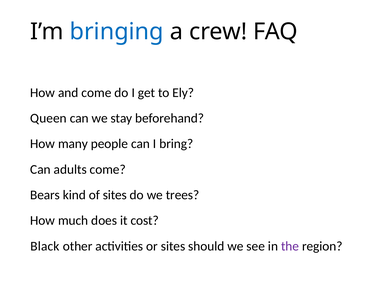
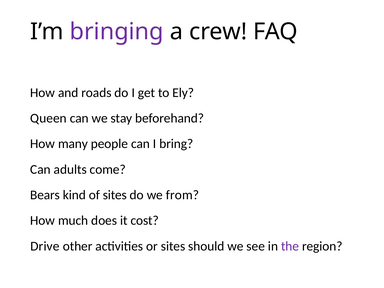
bringing colour: blue -> purple (117, 32)
and come: come -> roads (96, 93)
trees: trees -> from (182, 195)
Black: Black -> Drive (45, 246)
